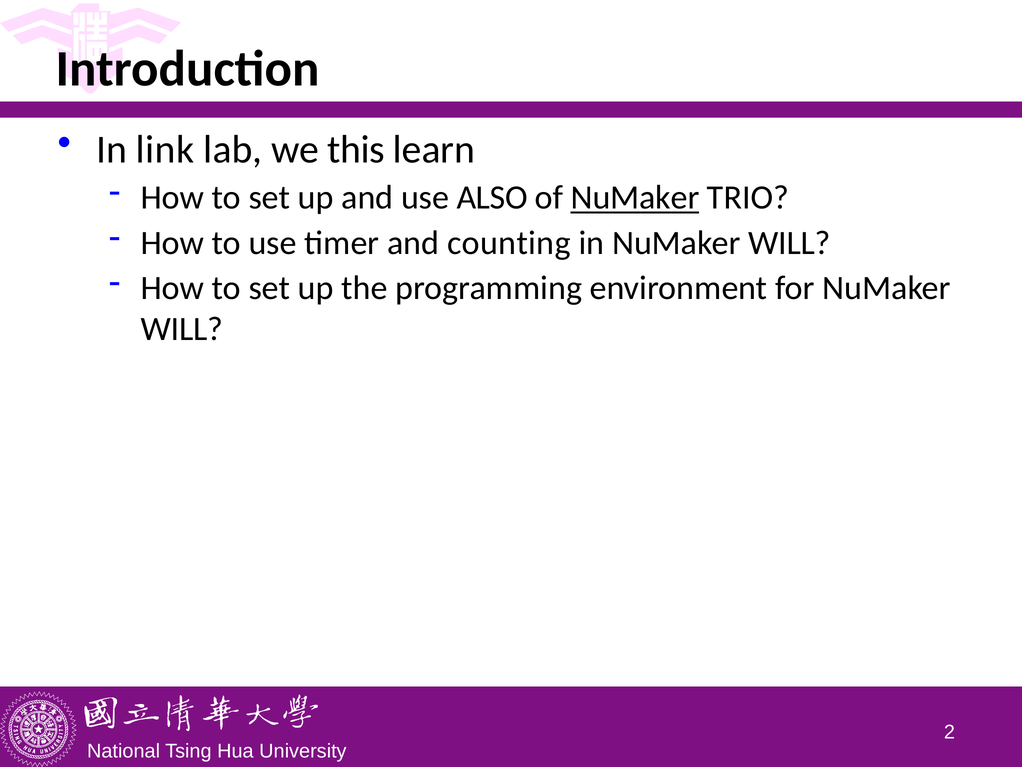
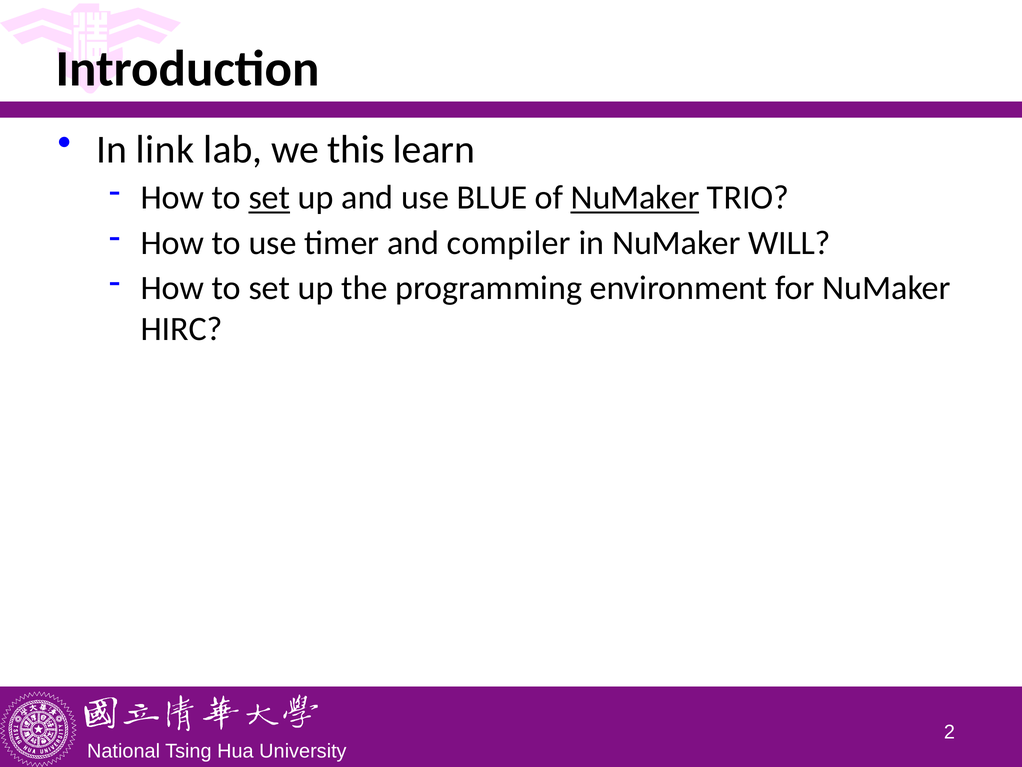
set underline: none -> present (269, 198)
ALSO: ALSO -> BLUE (492, 198)
counting: counting -> compiler (509, 243)
WILL: WILL -> HIRC (182, 329)
